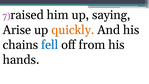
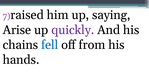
quickly colour: orange -> purple (73, 30)
